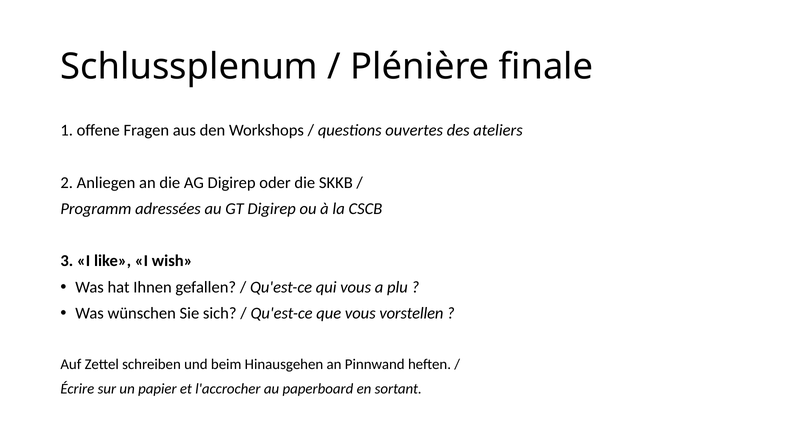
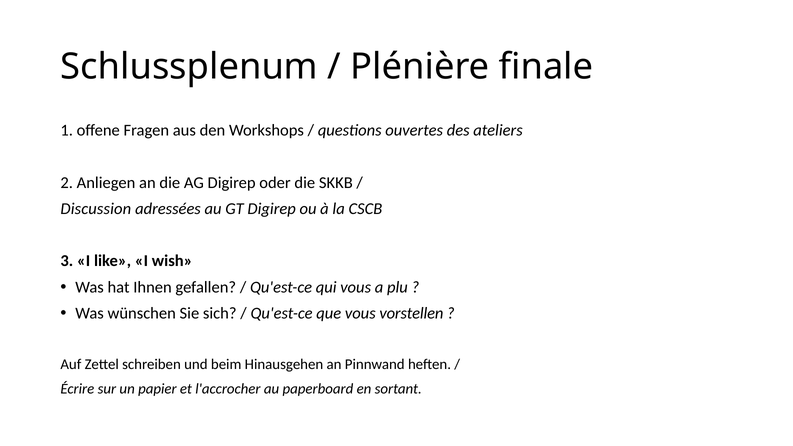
Programm: Programm -> Discussion (96, 209)
